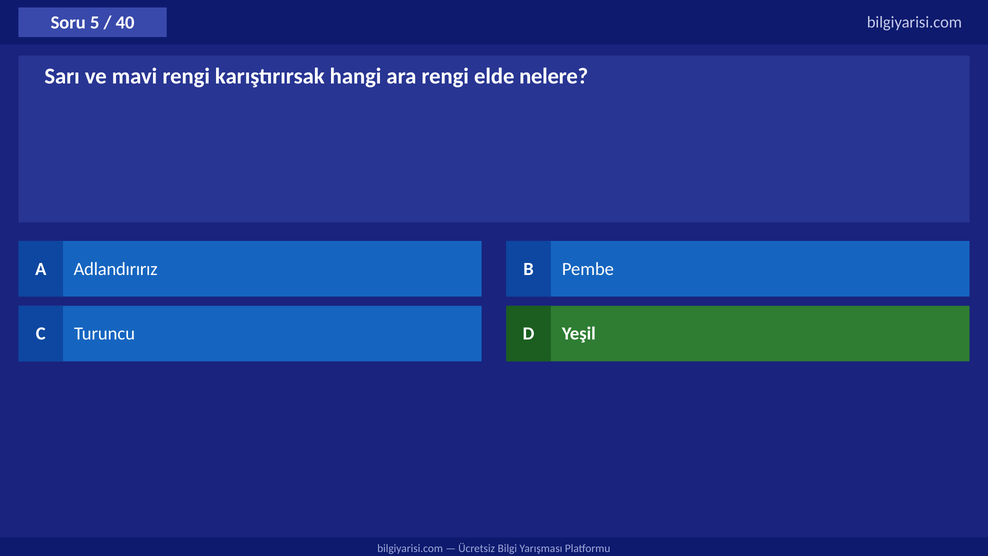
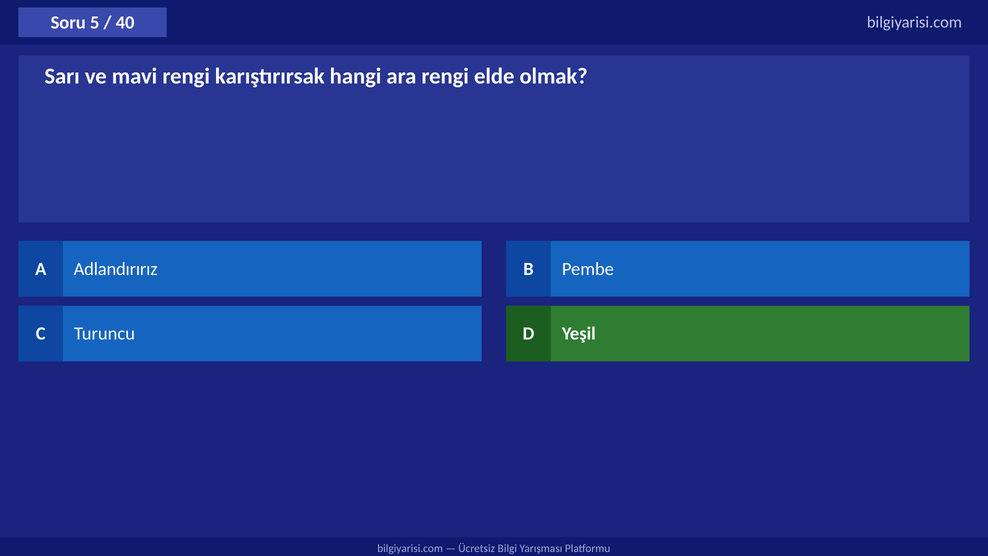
nelere: nelere -> olmak (554, 76)
